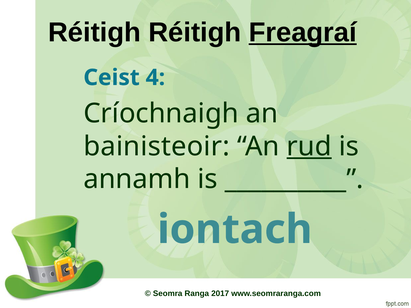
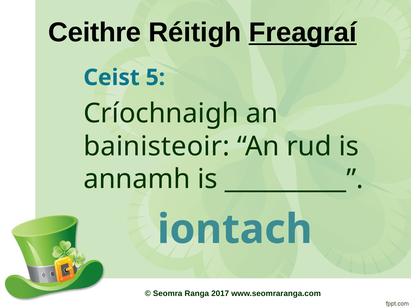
Réitigh: Réitigh -> Ceithre (95, 32)
4: 4 -> 5 (155, 78)
rud underline: present -> none (309, 146)
